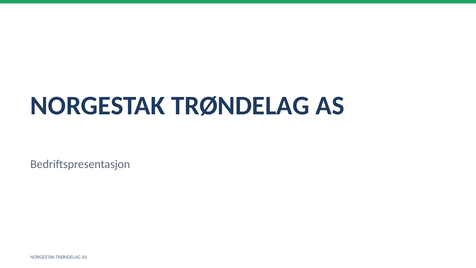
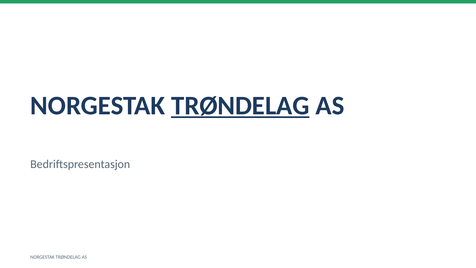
TRØNDELAG underline: none -> present (240, 106)
